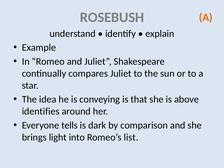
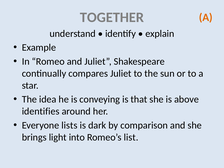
ROSEBUSH: ROSEBUSH -> TOGETHER (112, 17)
tells: tells -> lists (69, 125)
